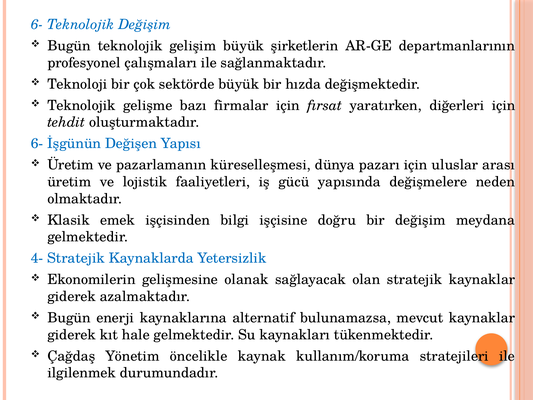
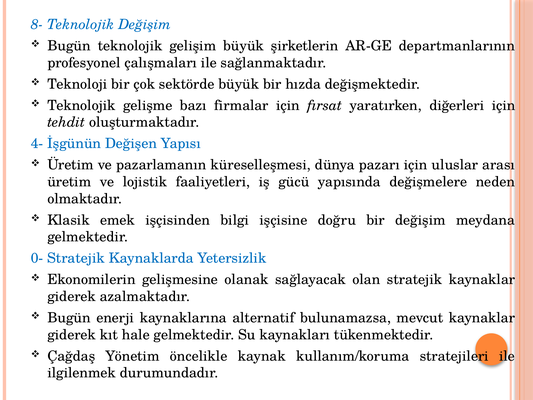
6-: 6- -> 8- (37, 25)
6-: 6- -> 4- (37, 144)
4-: 4- -> 0- (37, 258)
